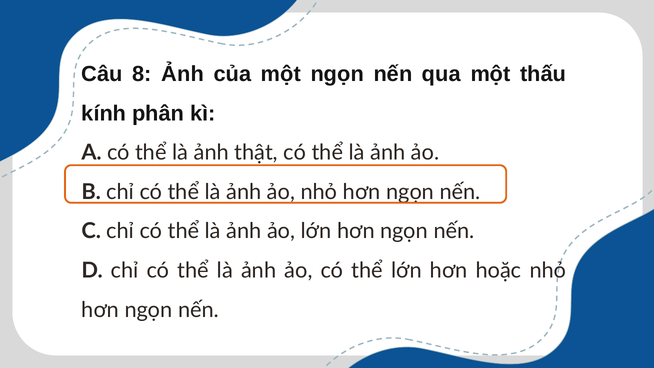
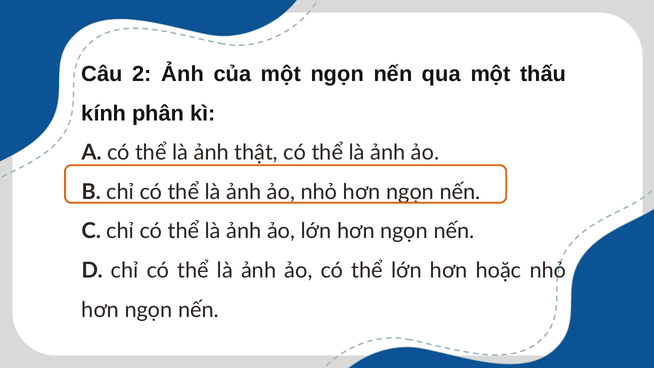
8: 8 -> 2 (142, 74)
